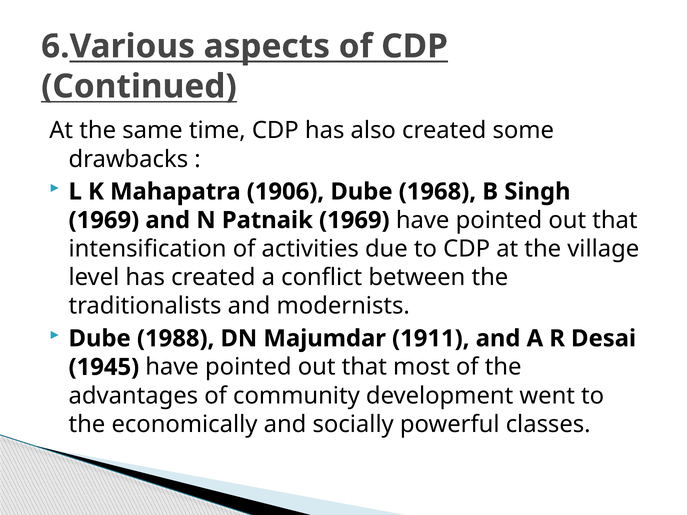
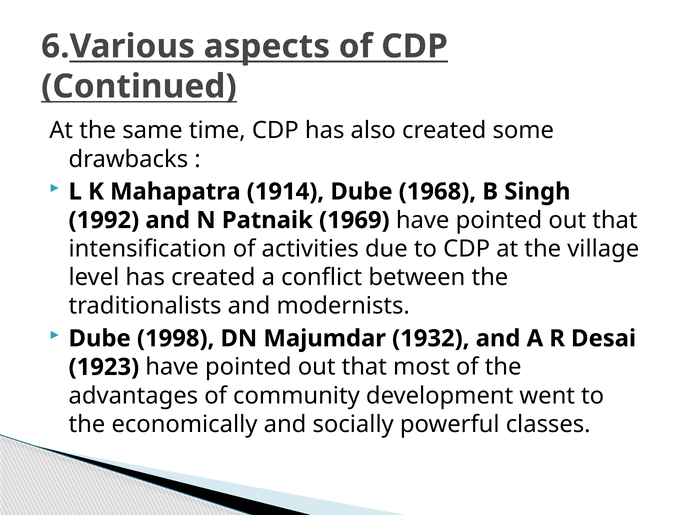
1906: 1906 -> 1914 (285, 192)
1969: 1969 -> 1992 (104, 220)
1988: 1988 -> 1998 (176, 339)
1911: 1911 -> 1932 (431, 339)
1945: 1945 -> 1923 (104, 367)
